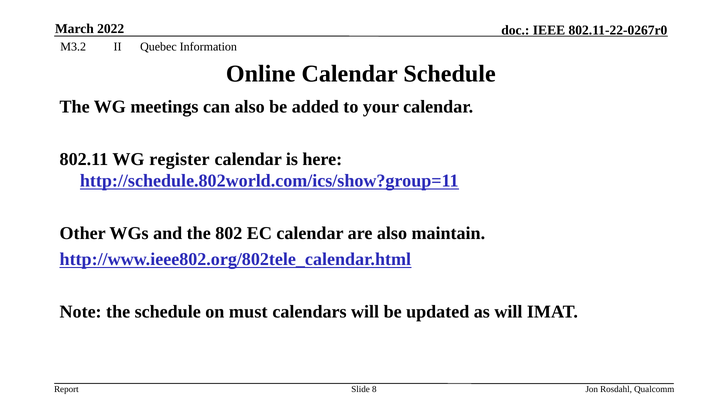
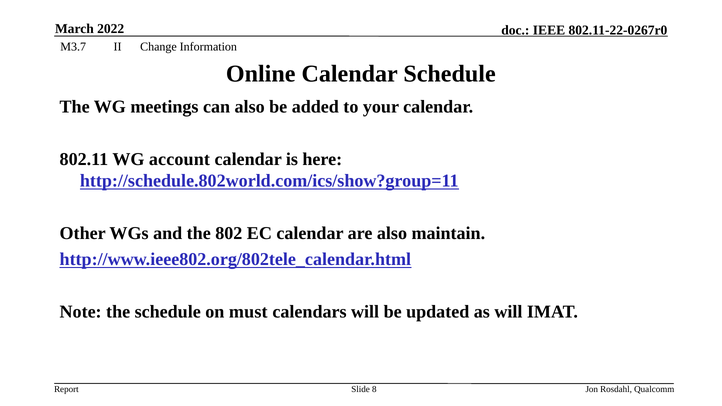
M3.2: M3.2 -> M3.7 (73, 47)
Quebec: Quebec -> Change (158, 47)
register: register -> account (179, 159)
